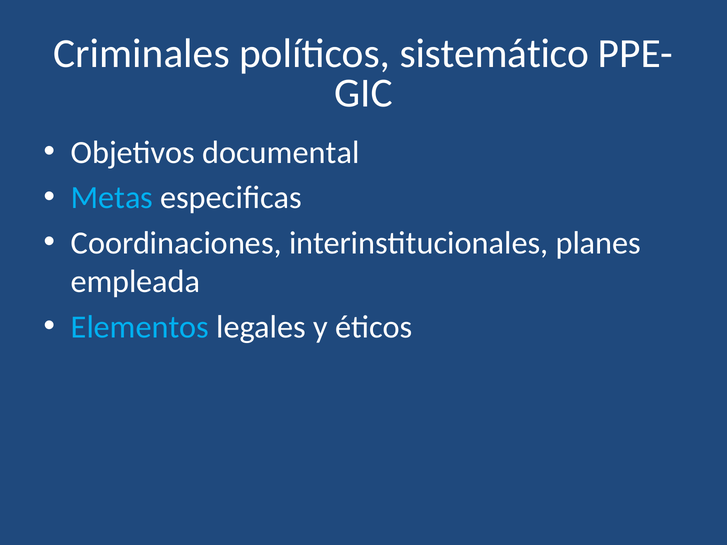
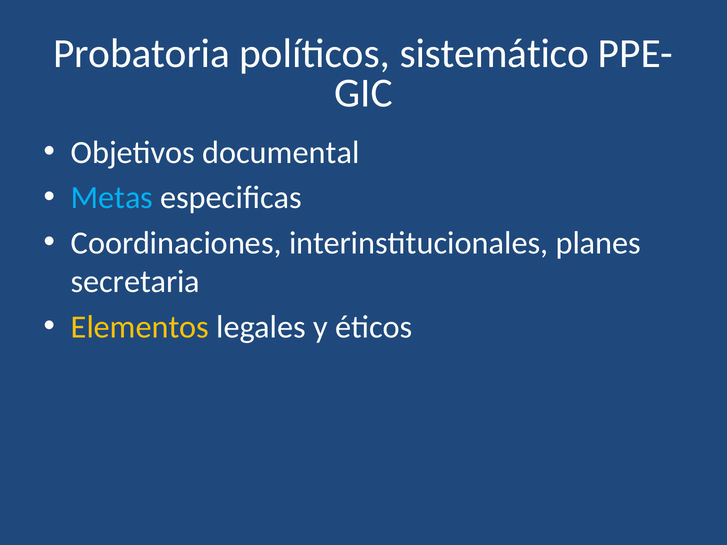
Criminales: Criminales -> Probatoria (142, 54)
empleada: empleada -> secretaria (135, 282)
Elementos colour: light blue -> yellow (140, 327)
